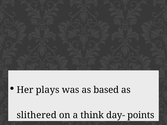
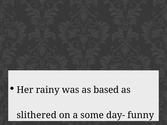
plays: plays -> rainy (48, 90)
think: think -> some (92, 115)
points: points -> funny (141, 115)
